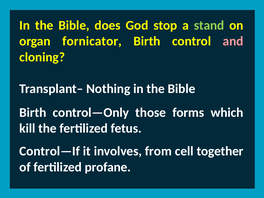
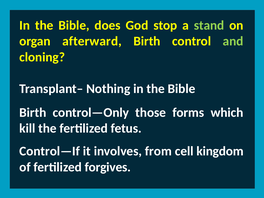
fornicator: fornicator -> afterward (92, 41)
and colour: pink -> light green (233, 41)
together: together -> kingdom (220, 151)
profane: profane -> forgives (108, 167)
